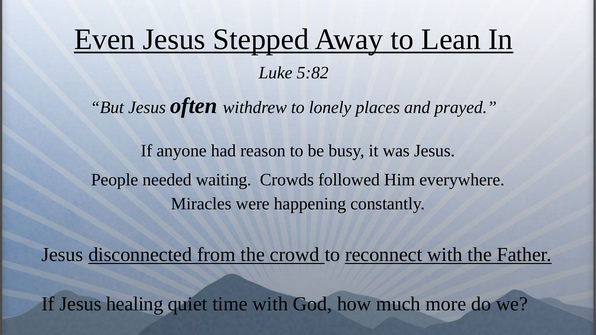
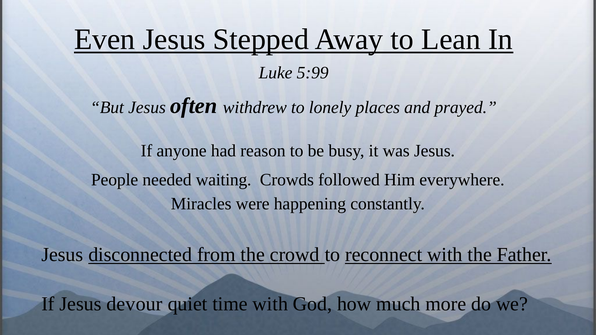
5:82: 5:82 -> 5:99 (313, 73)
healing: healing -> devour (135, 304)
